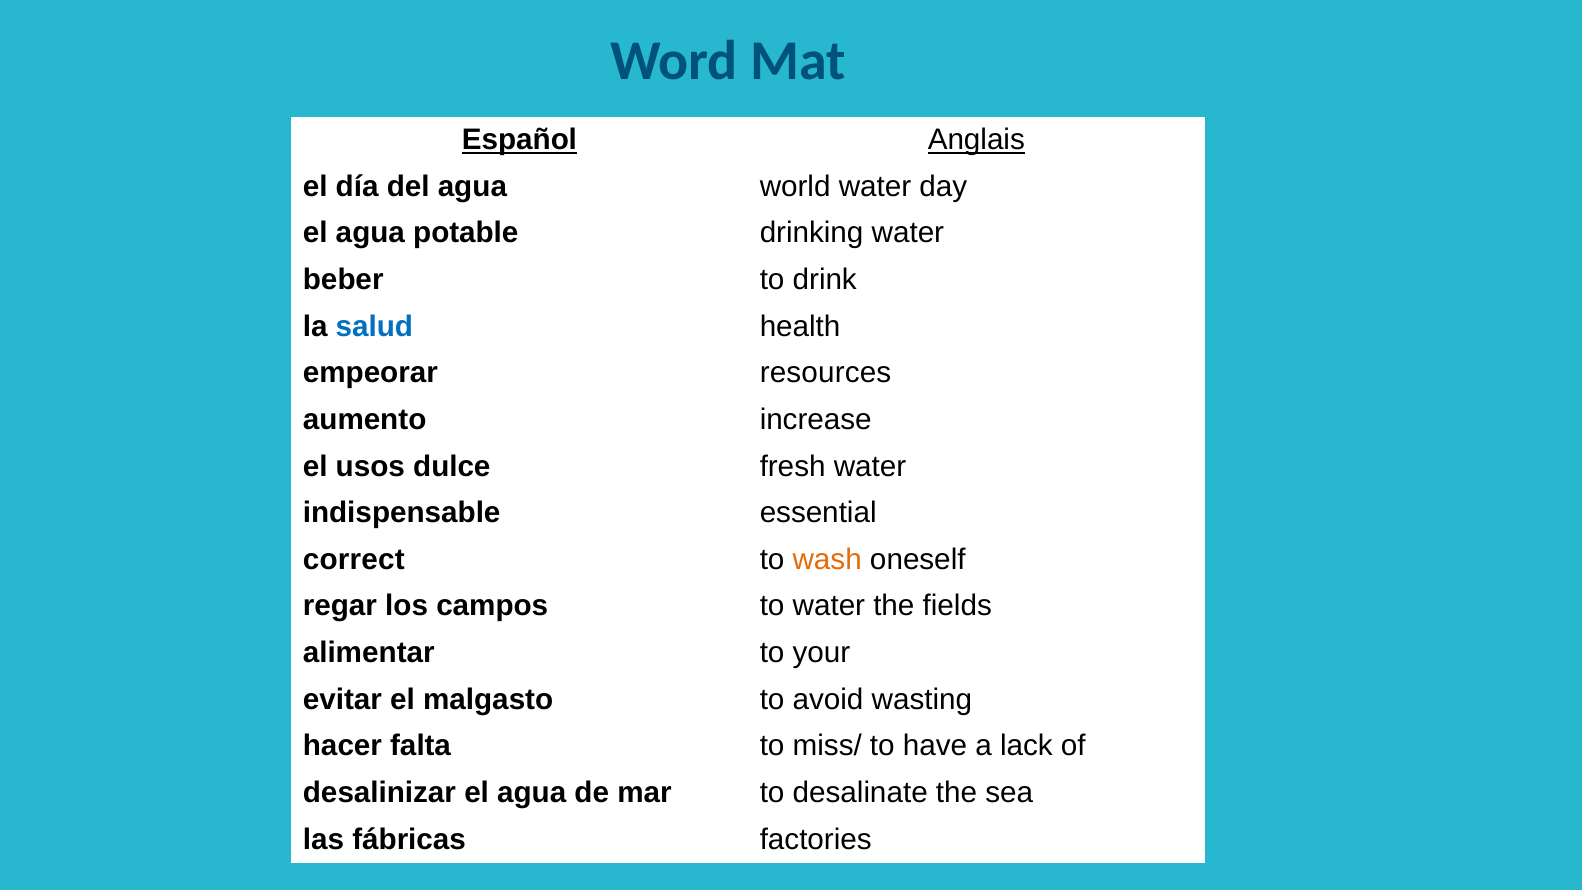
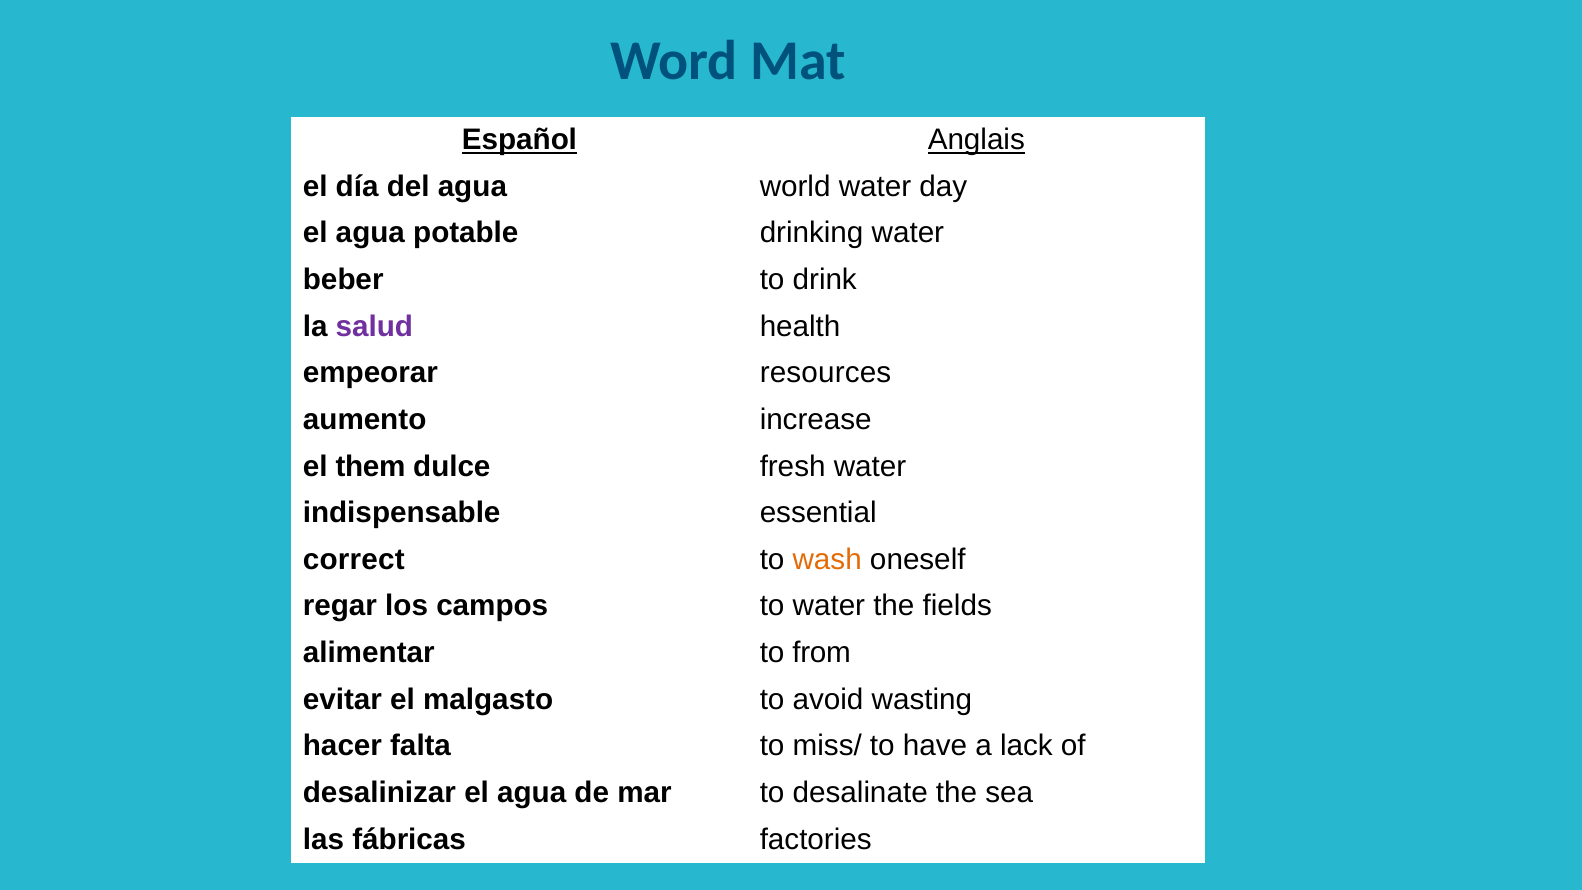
salud colour: blue -> purple (374, 326)
usos: usos -> them (370, 466)
your: your -> from (822, 653)
